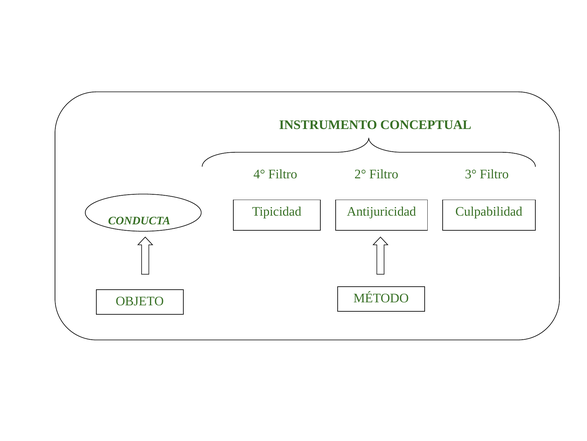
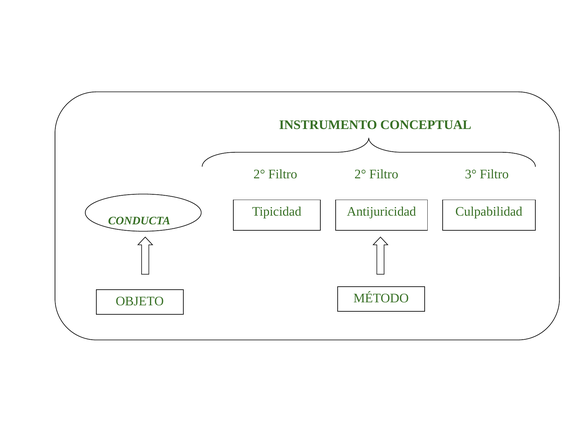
4°: 4° -> 2° (259, 174)
